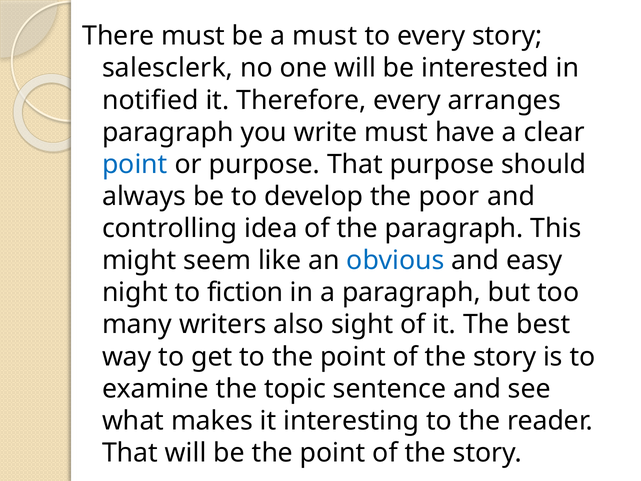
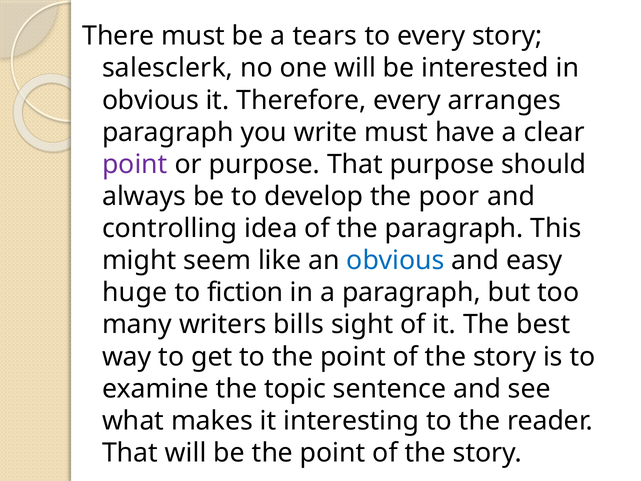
a must: must -> tears (325, 36)
notified: notified -> obvious (151, 100)
point colour: blue -> purple (135, 164)
night: night -> huge (135, 292)
also: also -> bills (299, 325)
